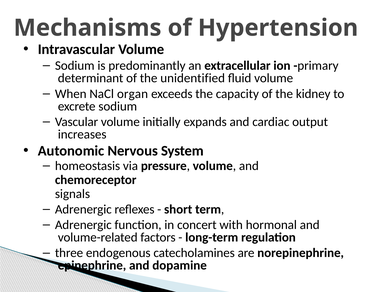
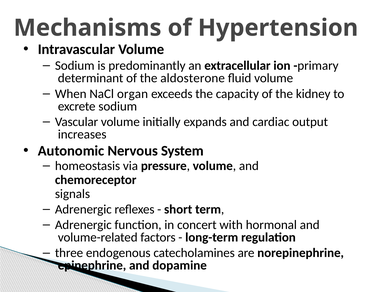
unidentified: unidentified -> aldosterone (193, 78)
